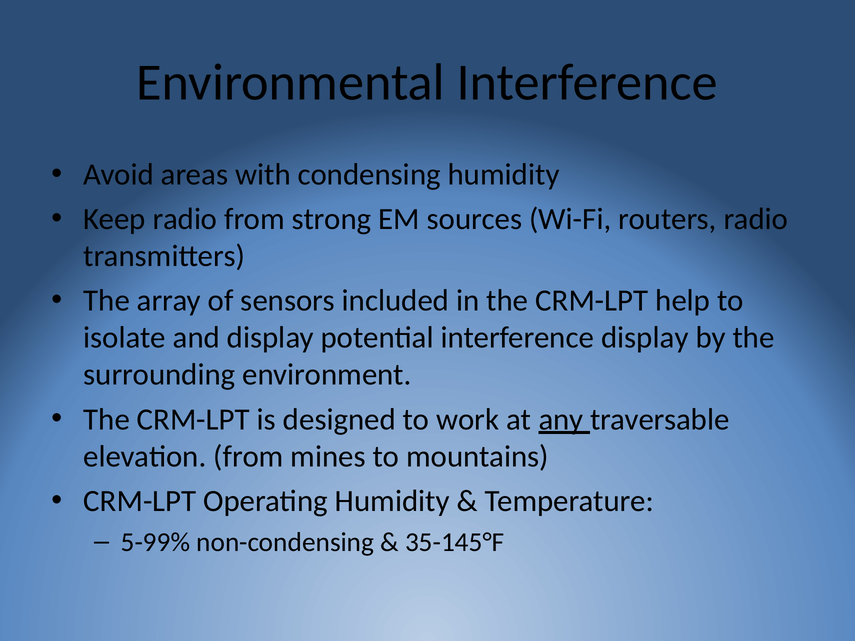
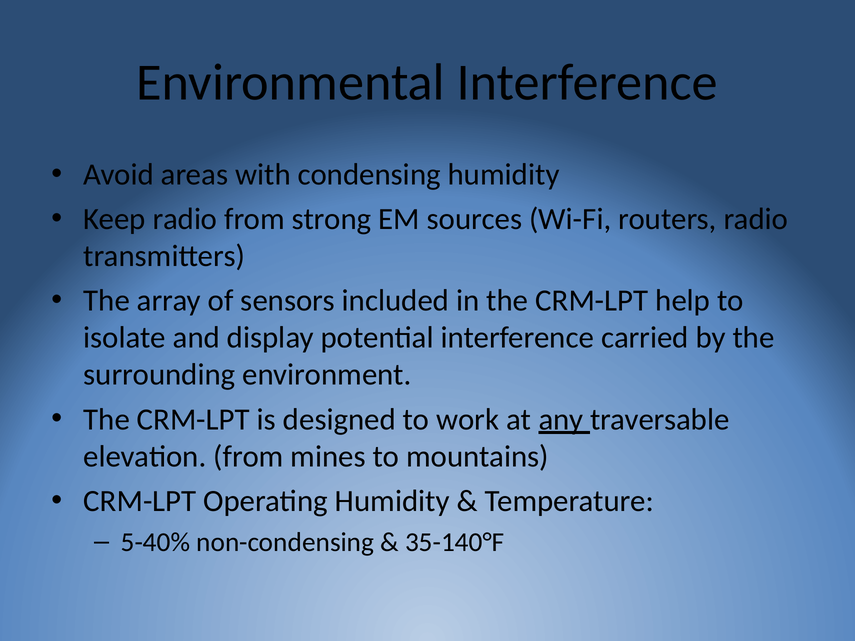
interference display: display -> carried (645, 338)
5-99%: 5-99% -> 5-40% (155, 543)
35-145°F: 35-145°F -> 35-140°F (455, 543)
